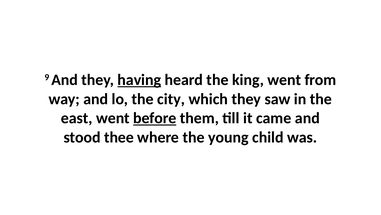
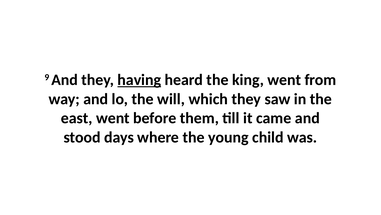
city: city -> will (171, 99)
before underline: present -> none (155, 118)
thee: thee -> days (119, 137)
